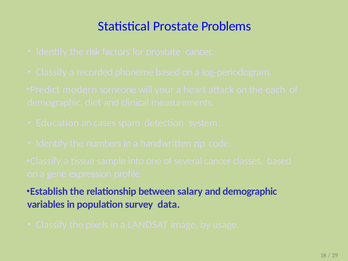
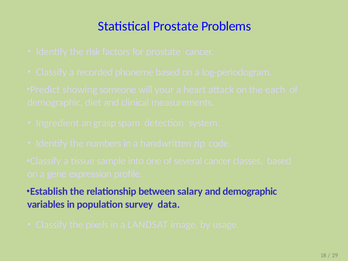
modern: modern -> showing (80, 90)
Education: Education -> Ingredient (57, 123)
cases: cases -> grasp (105, 123)
